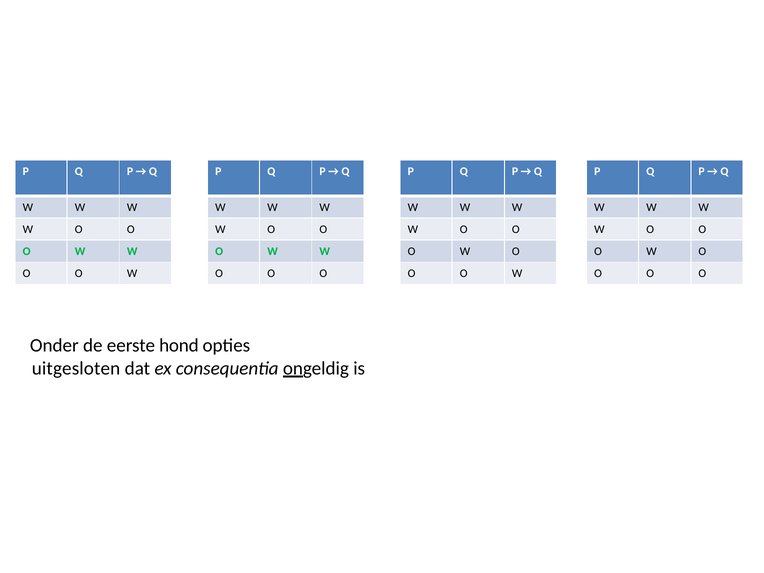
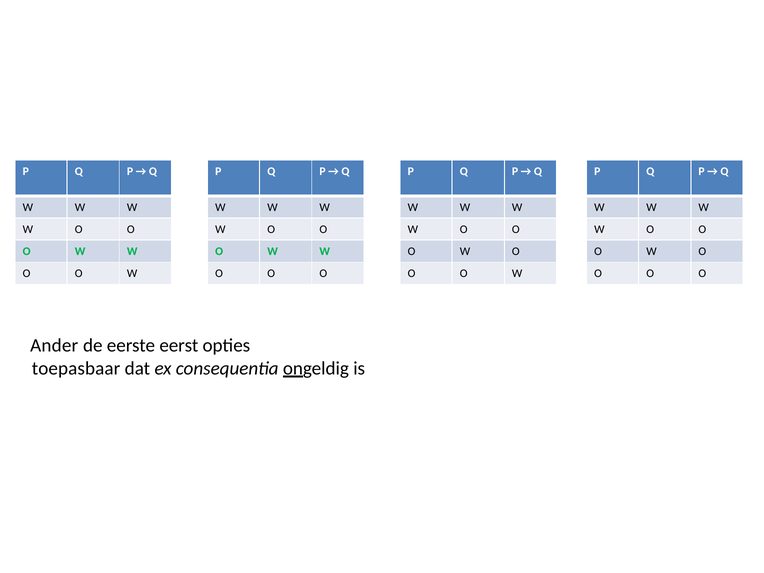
Onder: Onder -> Ander (54, 345)
hond: hond -> eerst (179, 345)
uitgesloten: uitgesloten -> toepasbaar (76, 368)
